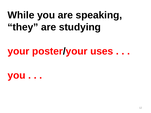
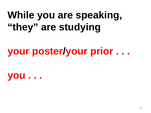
uses: uses -> prior (102, 51)
